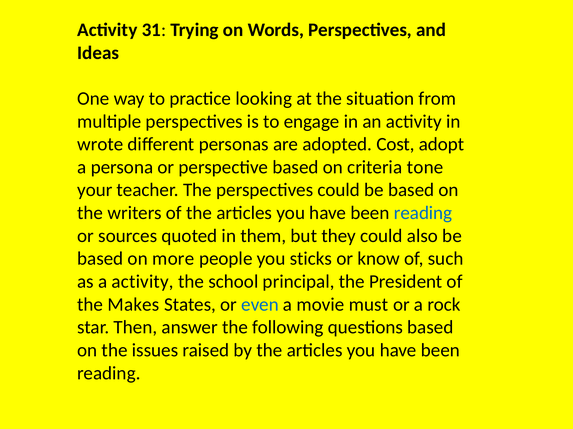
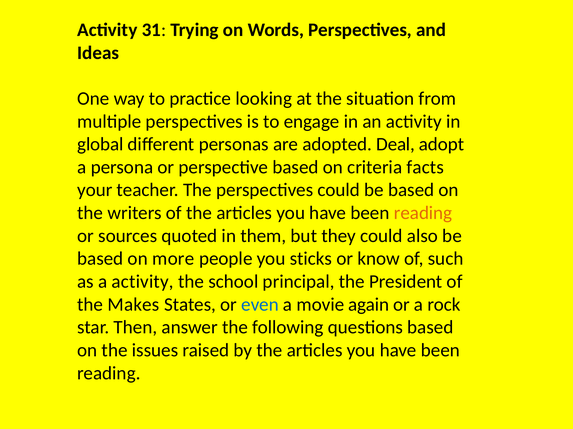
wrote: wrote -> global (100, 145)
Cost: Cost -> Deal (396, 145)
tone: tone -> facts (425, 167)
reading colour: blue -> orange (423, 213)
must: must -> again (369, 305)
